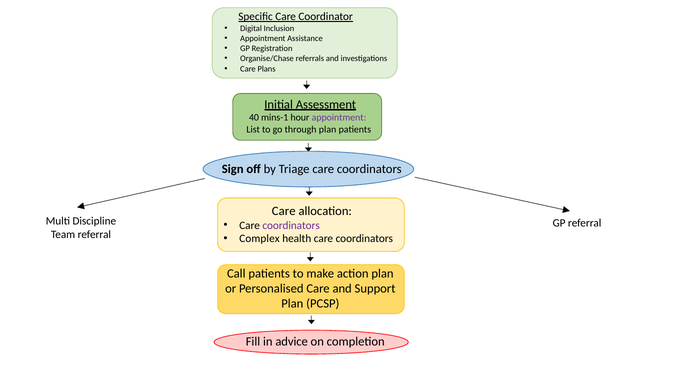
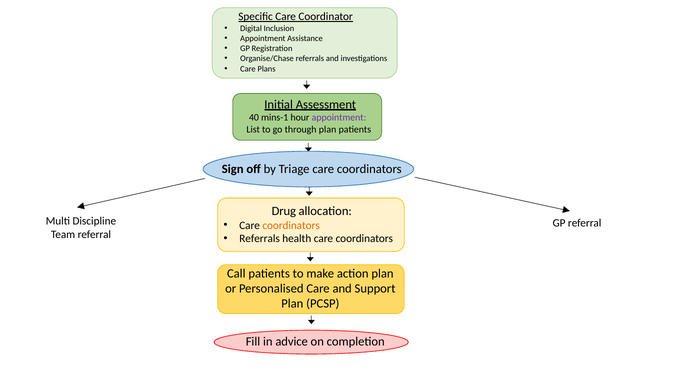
Care: Care -> Drug (284, 211)
coordinators colour: purple -> orange (291, 225)
Complex: Complex -> Referrals (260, 238)
